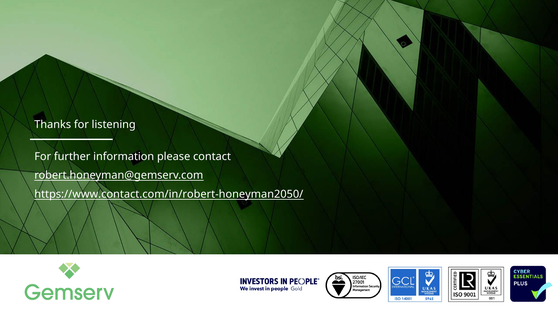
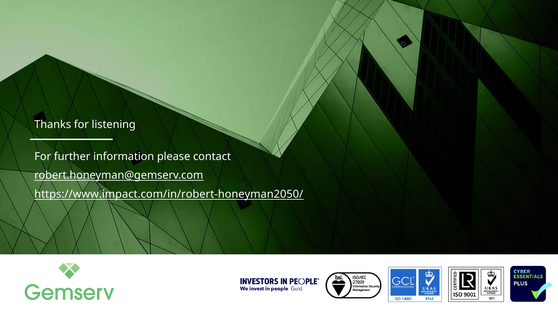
https://www.contact.com/in/robert-honeyman2050/: https://www.contact.com/in/robert-honeyman2050/ -> https://www.impact.com/in/robert-honeyman2050/ (169, 194)
